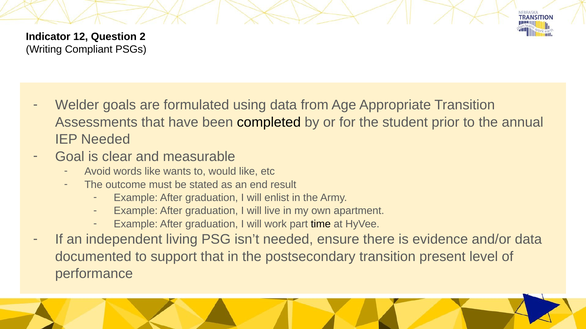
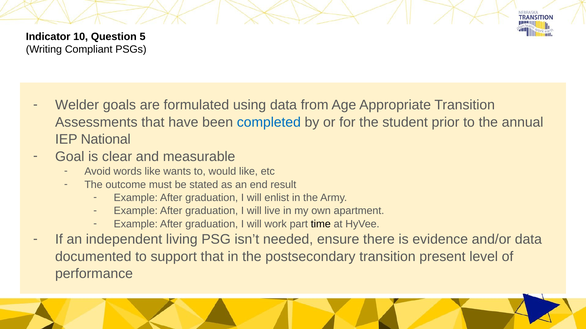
12: 12 -> 10 (81, 37)
2: 2 -> 5 (143, 37)
completed colour: black -> blue (269, 122)
IEP Needed: Needed -> National (106, 140)
